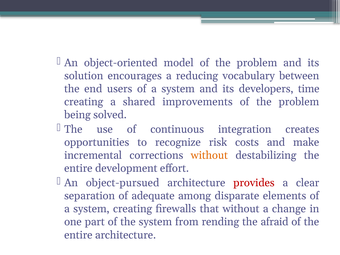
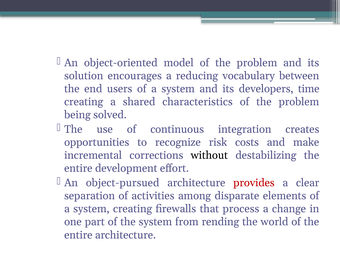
improvements: improvements -> characteristics (198, 102)
without colour: orange -> black (209, 155)
adequate: adequate -> activities (153, 196)
that without: without -> process (241, 209)
afraid: afraid -> world (274, 222)
